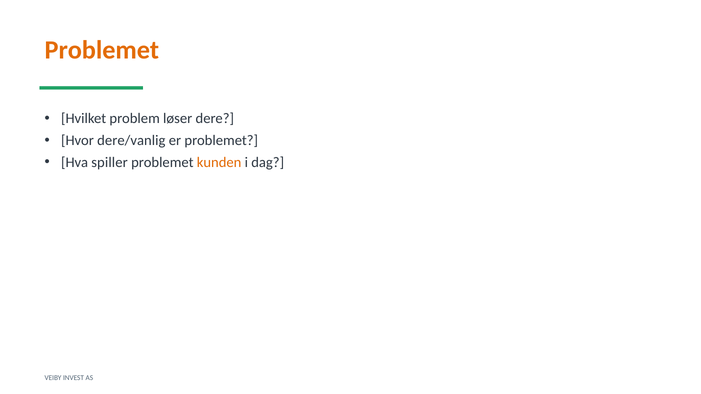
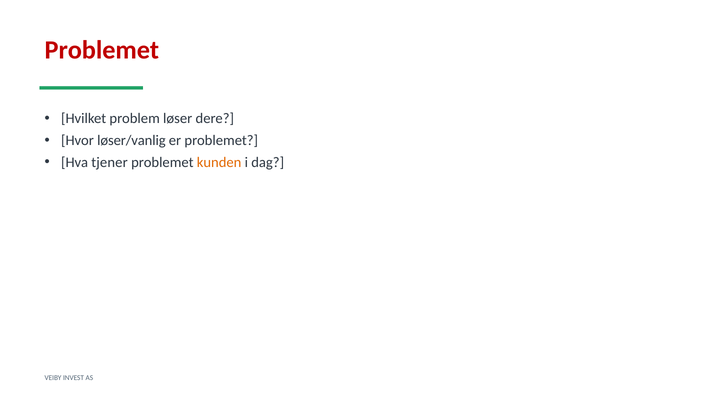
Problemet colour: orange -> red (102, 50)
dere/vanlig: dere/vanlig -> løser/vanlig (131, 141)
spiller: spiller -> tjener (110, 163)
